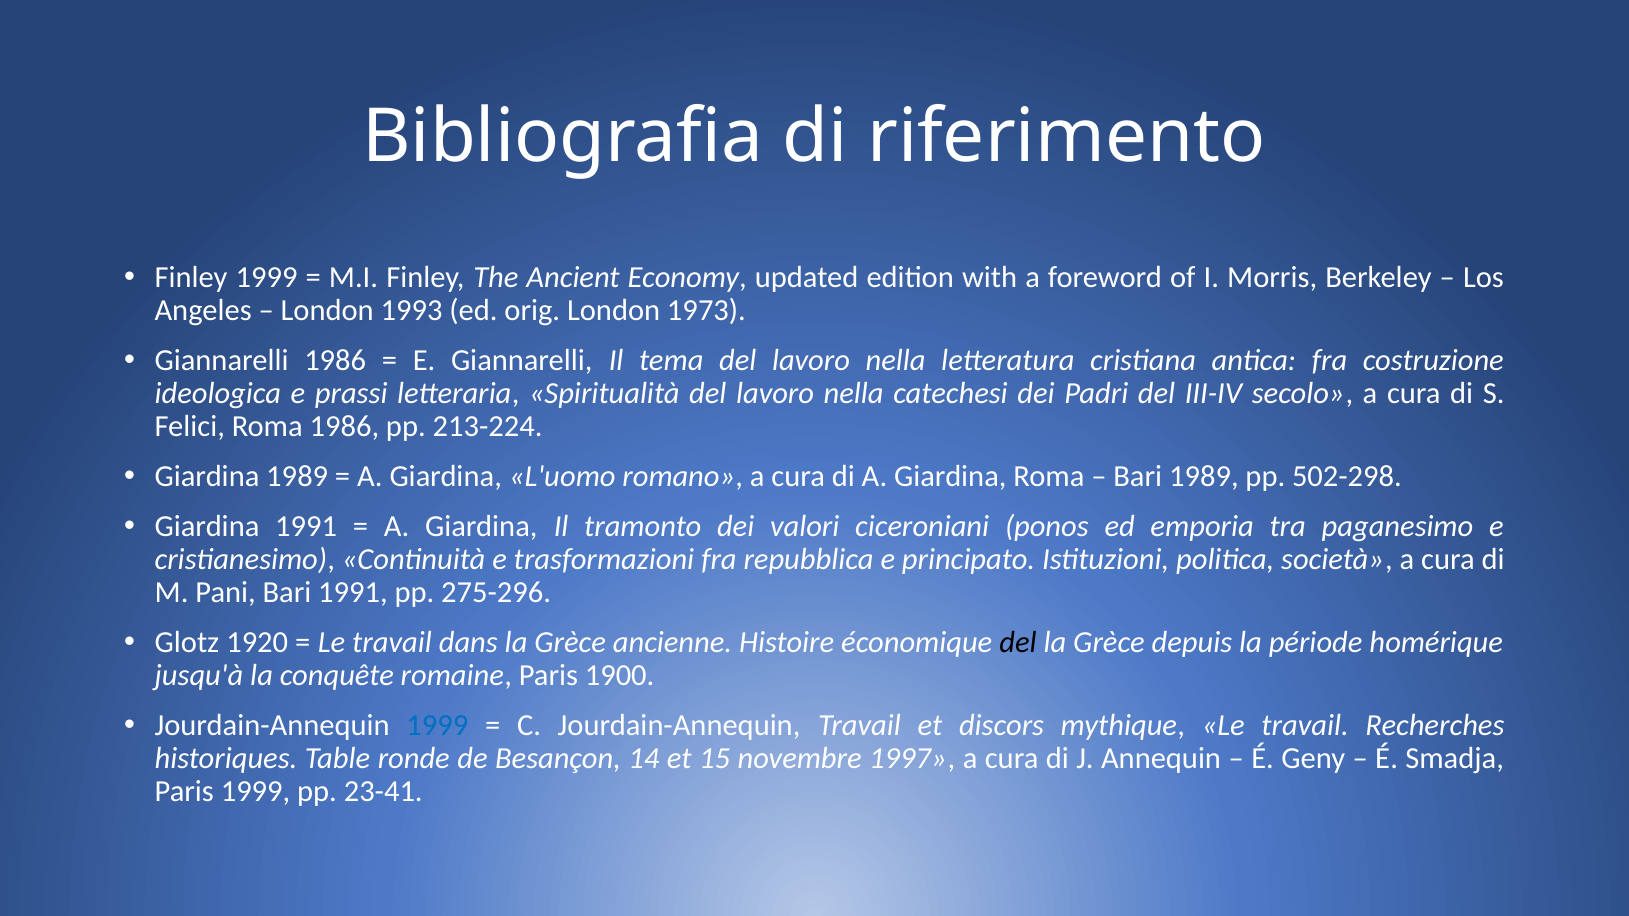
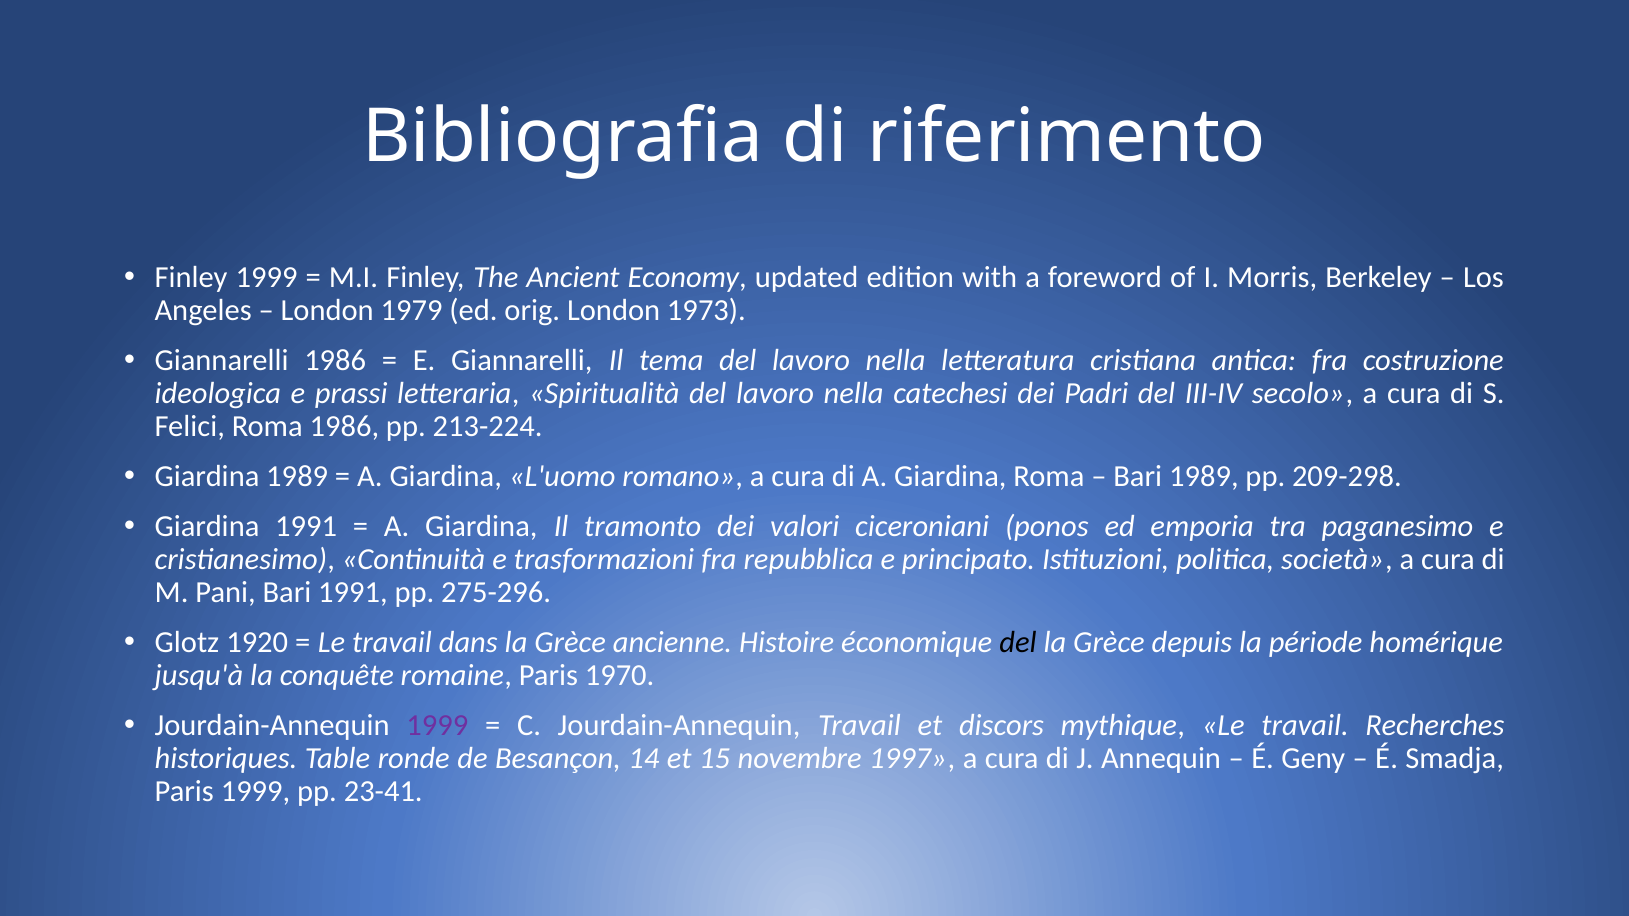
1993: 1993 -> 1979 (412, 310)
502-298: 502-298 -> 209-298 (1347, 476)
1900: 1900 -> 1970 (620, 675)
1999 colour: blue -> purple (437, 725)
